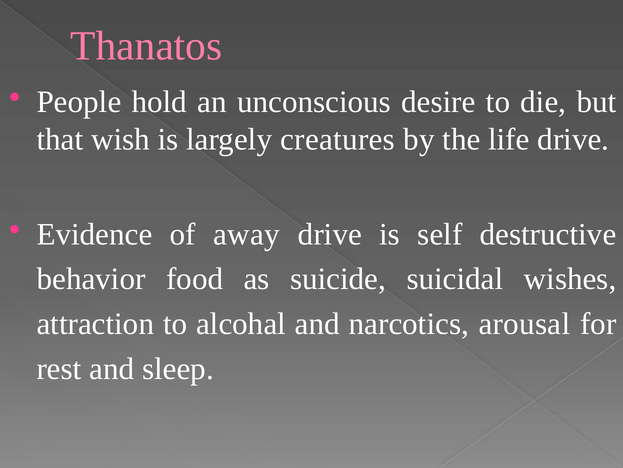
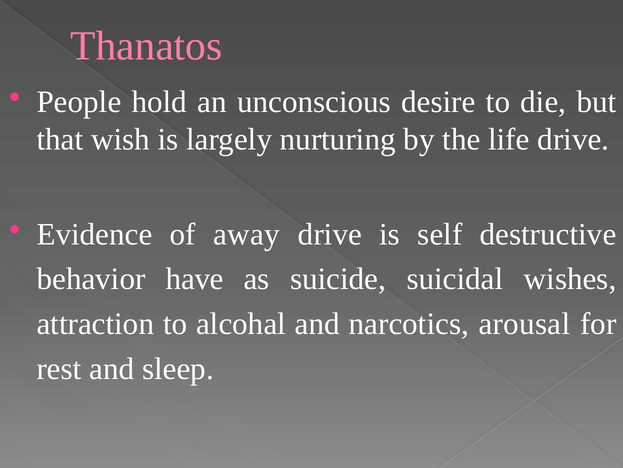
creatures: creatures -> nurturing (338, 139)
food: food -> have (195, 279)
